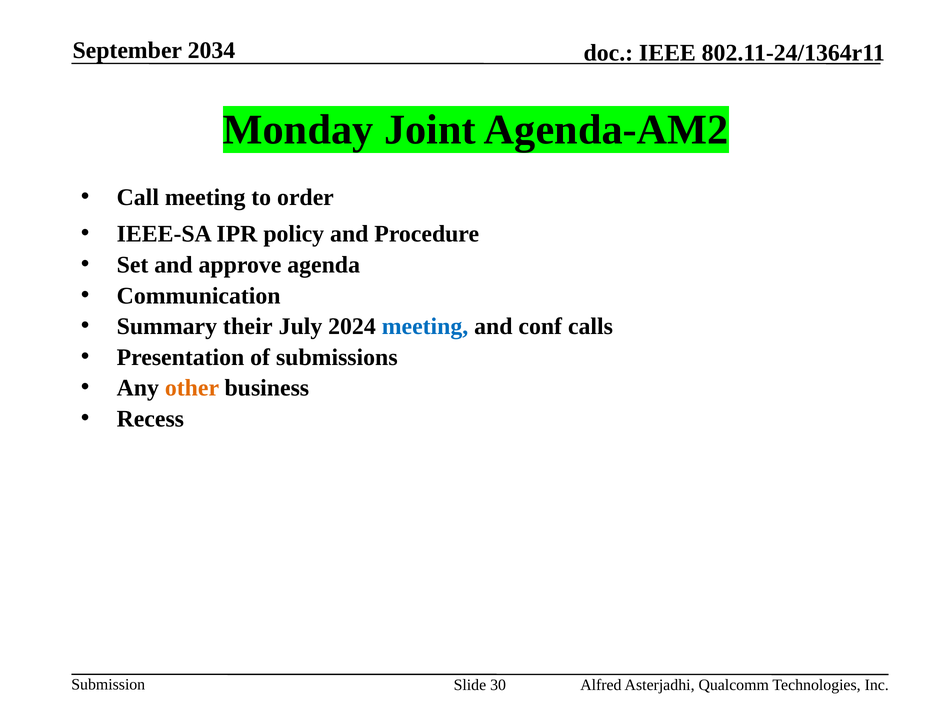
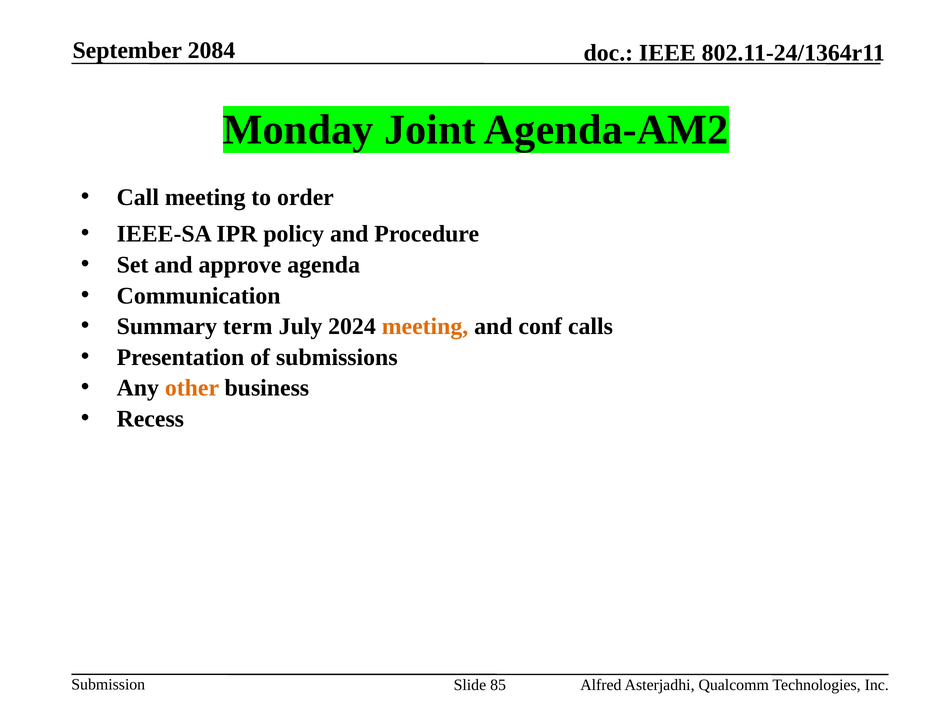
2034: 2034 -> 2084 (211, 50)
their: their -> term (248, 326)
meeting colour: blue -> orange (425, 326)
30: 30 -> 85 (498, 685)
